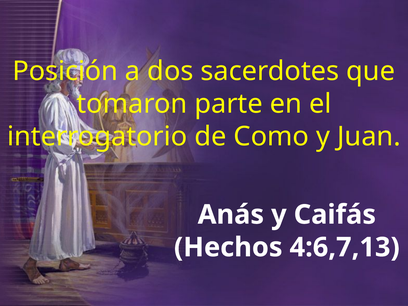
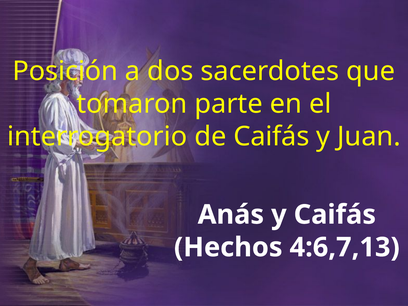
de Como: Como -> Caifás (271, 136)
